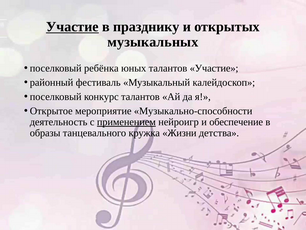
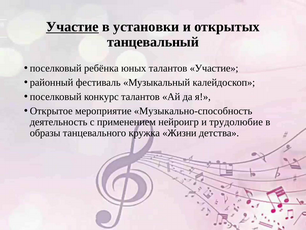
празднику: празднику -> установки (146, 27)
музыкальных: музыкальных -> танцевальный (153, 42)
Музыкально-способности: Музыкально-способности -> Музыкально-способность (193, 111)
применением underline: present -> none (126, 122)
обеспечение: обеспечение -> трудолюбие (236, 122)
